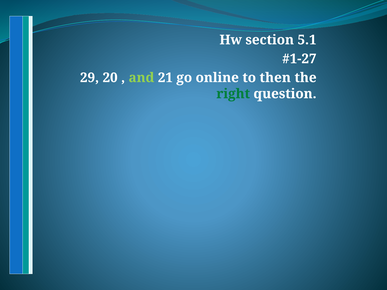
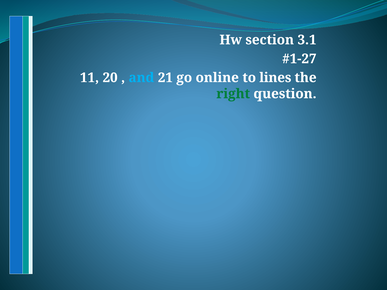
5.1: 5.1 -> 3.1 (307, 40)
29: 29 -> 11 (89, 78)
and colour: light green -> light blue (141, 78)
then: then -> lines (275, 78)
